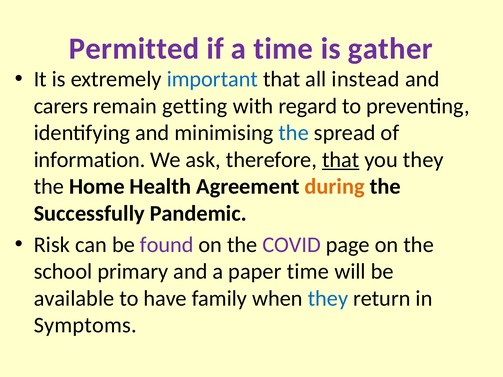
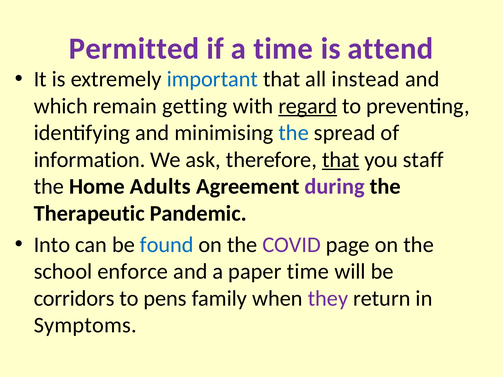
gather: gather -> attend (390, 49)
carers: carers -> which (61, 106)
regard underline: none -> present (308, 106)
you they: they -> staff (423, 160)
Health: Health -> Adults (160, 187)
during colour: orange -> purple (335, 187)
Successfully: Successfully -> Therapeutic (89, 214)
Risk: Risk -> Into (52, 245)
found colour: purple -> blue (167, 245)
primary: primary -> enforce (133, 272)
available: available -> corridors (74, 299)
have: have -> pens (165, 299)
they colour: blue -> purple (328, 299)
